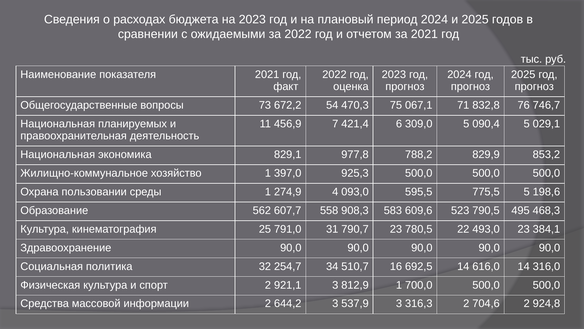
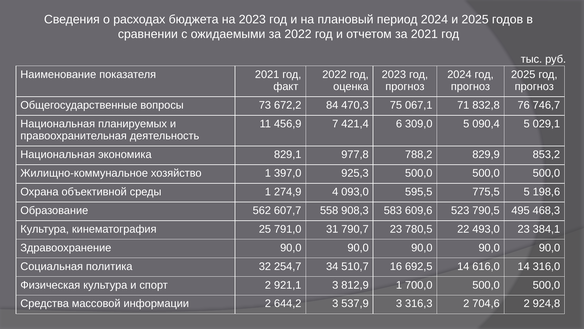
54: 54 -> 84 (332, 105)
пользовании: пользовании -> объективной (94, 192)
